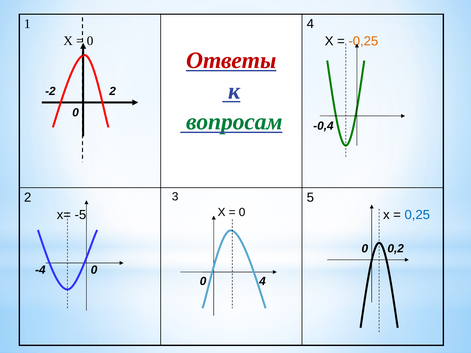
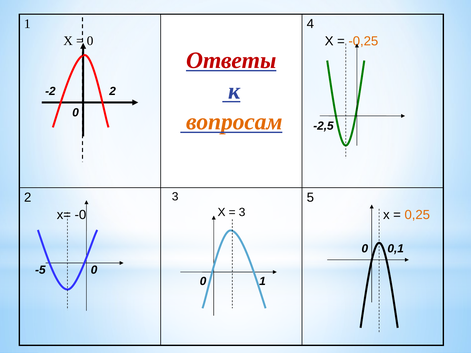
вопросам colour: green -> orange (234, 122)
-0,4: -0,4 -> -2,5 (323, 126)
0: 0 -> 3 (242, 212)
-5: -5 -> -0 (80, 215)
0,25 colour: blue -> orange (417, 215)
0,2: 0,2 -> 0,1 (396, 249)
-4: -4 -> -5 (40, 270)
0 4: 4 -> 1 (262, 282)
